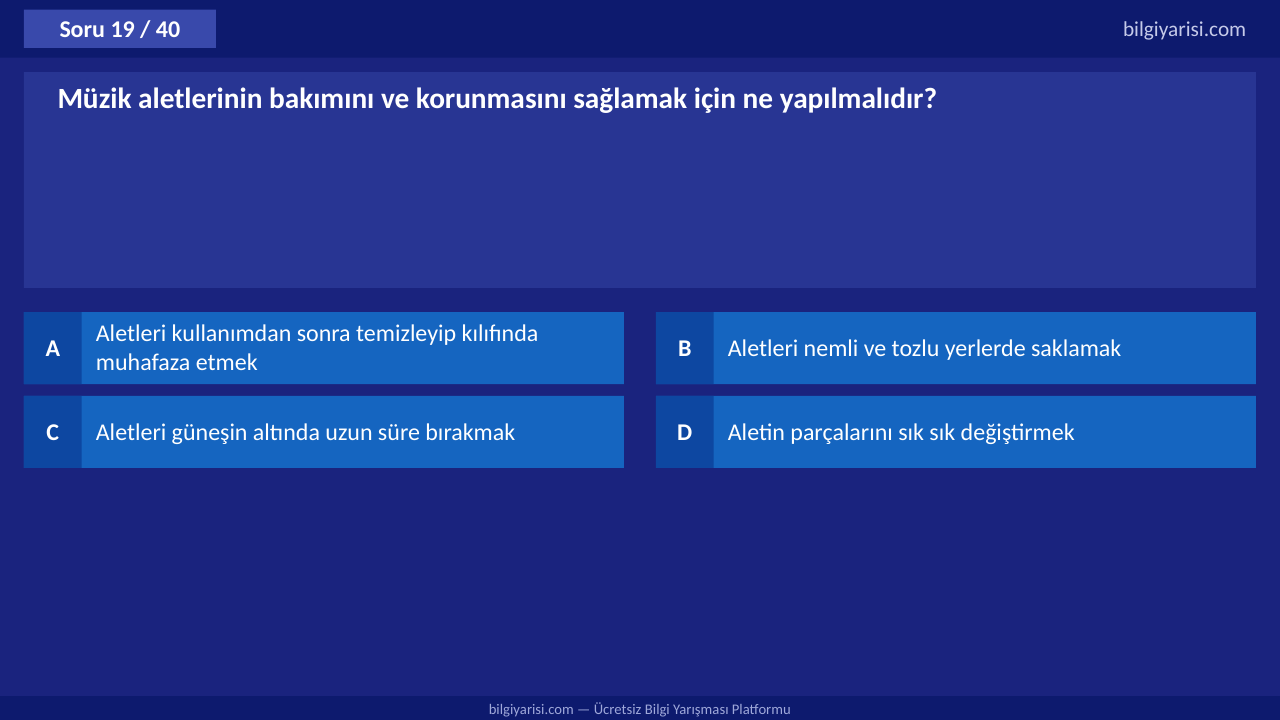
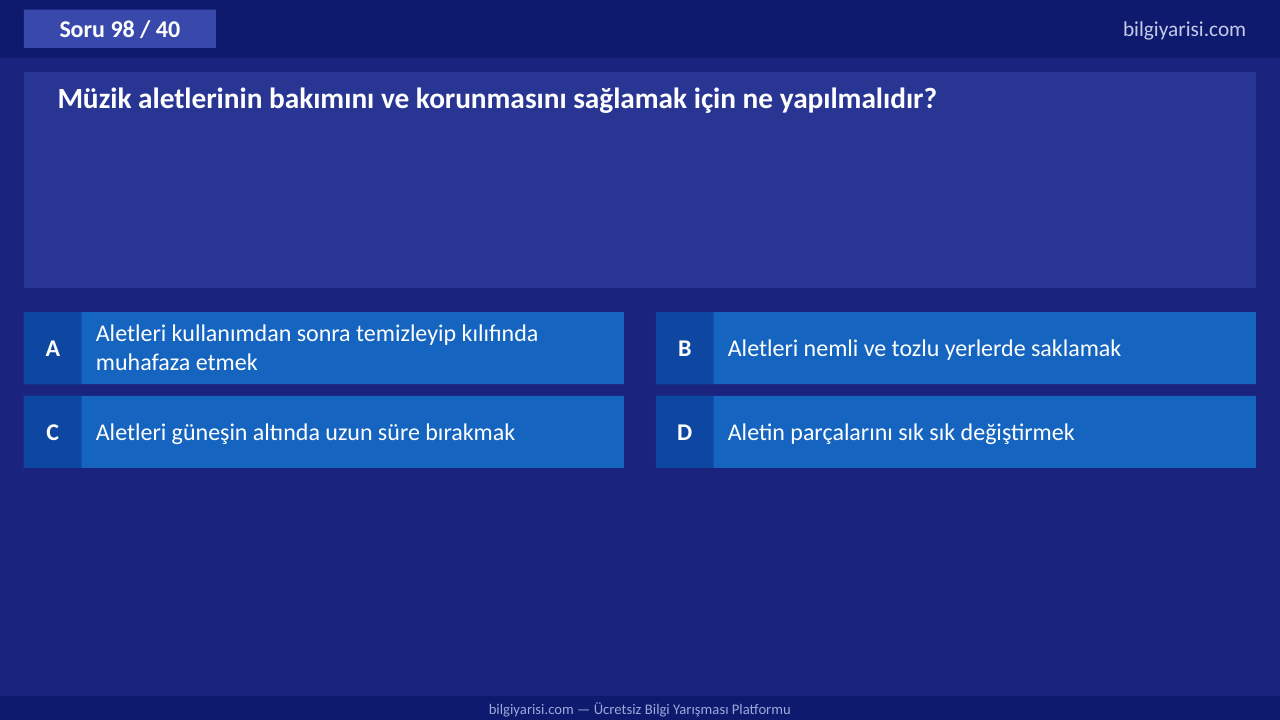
19: 19 -> 98 (123, 29)
